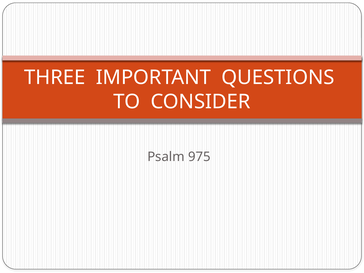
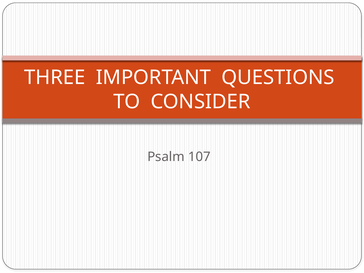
975: 975 -> 107 (199, 157)
